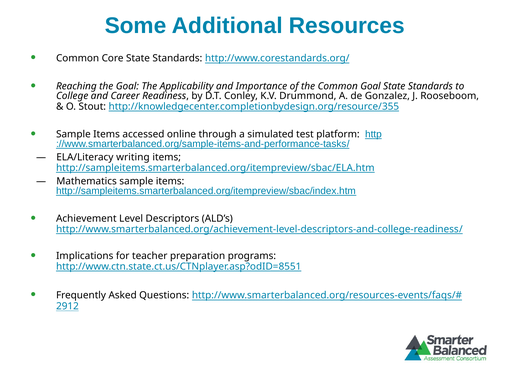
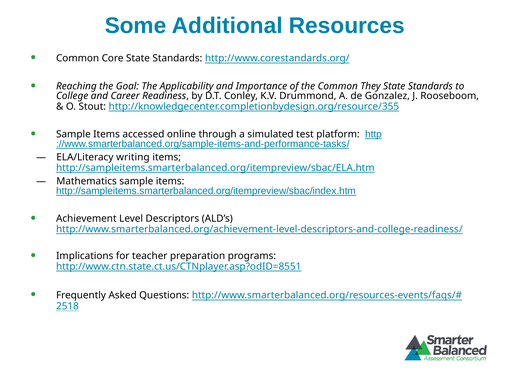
Common Goal: Goal -> They (370, 86)
2912: 2912 -> 2518 (67, 307)
